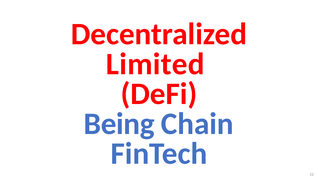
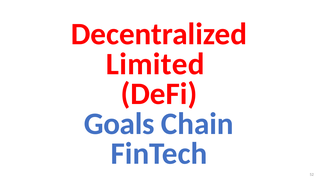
Being: Being -> Goals (119, 124)
